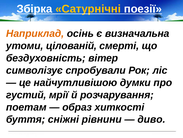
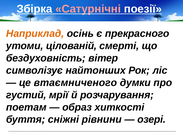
Сатурнічні colour: yellow -> pink (88, 9)
визначальна: визначальна -> прекрасного (137, 33)
спробували: спробували -> найтонших (96, 70)
найчутливішою: найчутливішою -> втаємниченого (75, 82)
диво: диво -> озері (152, 119)
